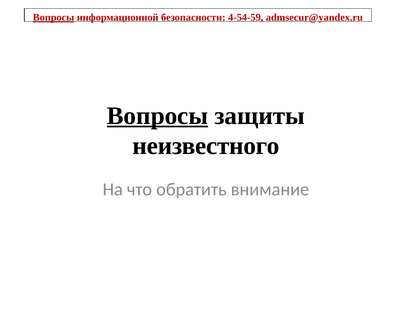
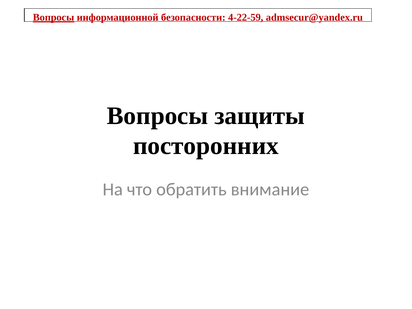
4-54-59: 4-54-59 -> 4-22-59 (246, 17)
Вопросы underline: present -> none (158, 116)
неизвестного: неизвестного -> посторонних (206, 146)
